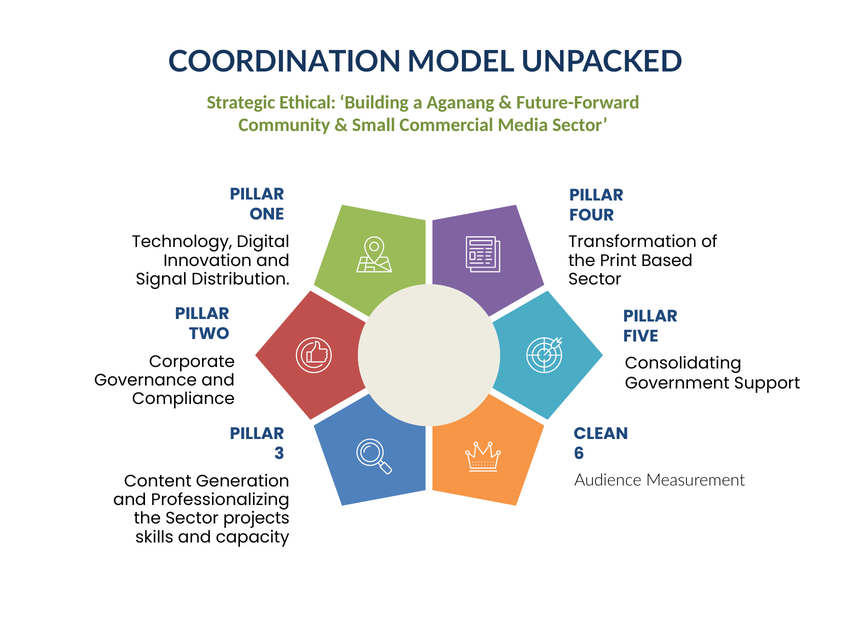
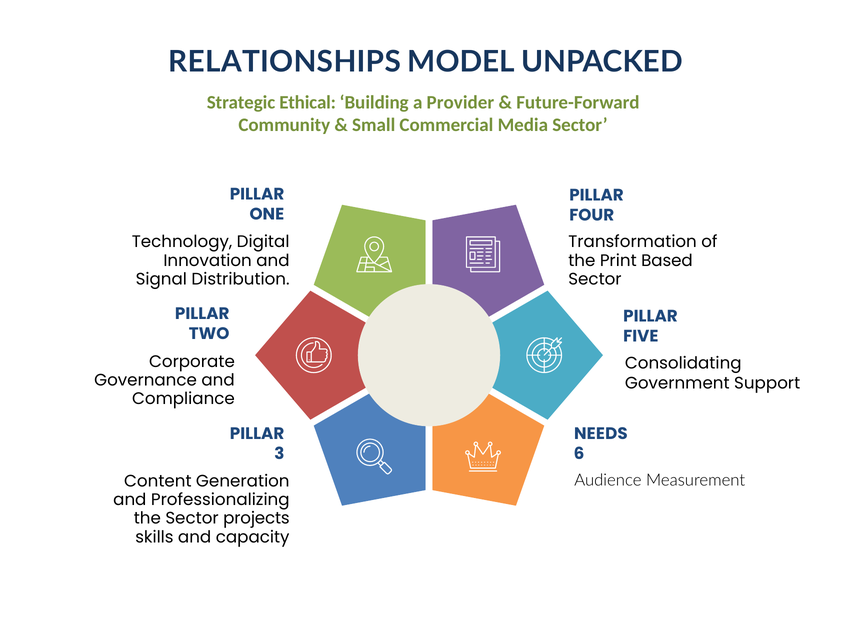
COORDINATION: COORDINATION -> RELATIONSHIPS (285, 62)
Aganang: Aganang -> Provider (460, 102)
CLEAN: CLEAN -> NEEDS (601, 434)
